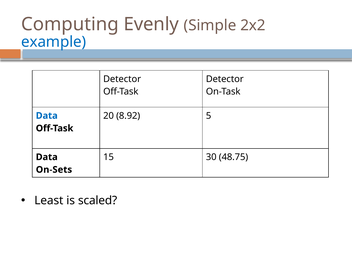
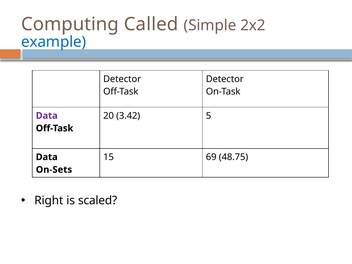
Evenly: Evenly -> Called (151, 24)
8.92: 8.92 -> 3.42 (128, 116)
Data colour: blue -> purple (47, 116)
30: 30 -> 69 (211, 157)
Least: Least -> Right (49, 201)
